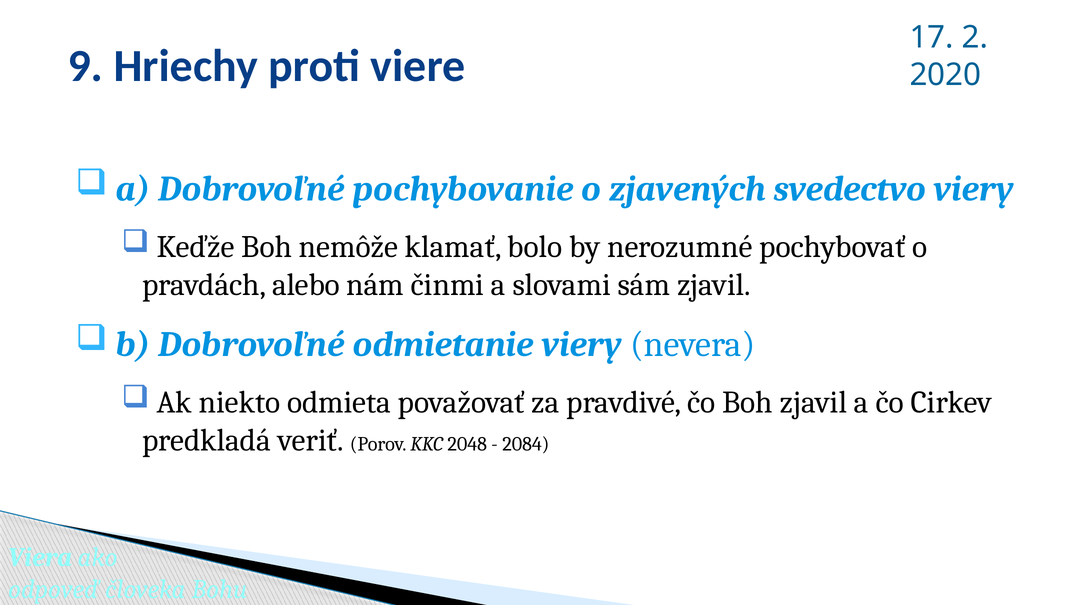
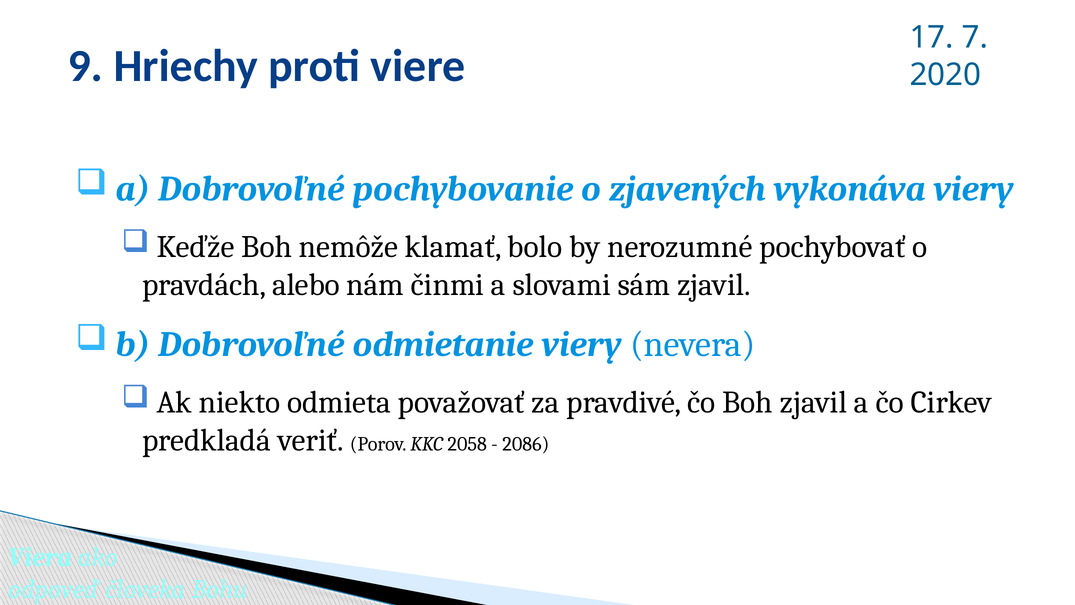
2: 2 -> 7 (975, 37)
svedectvo: svedectvo -> vykonáva (850, 189)
2048: 2048 -> 2058 (467, 444)
2084: 2084 -> 2086 (526, 444)
